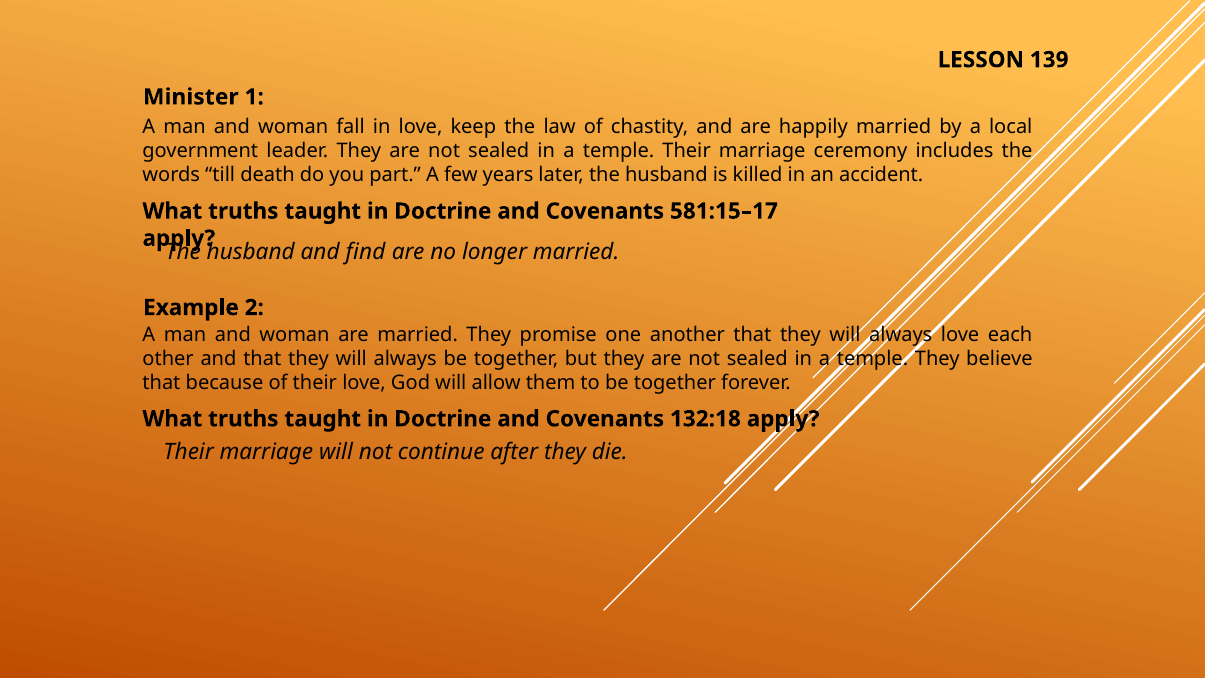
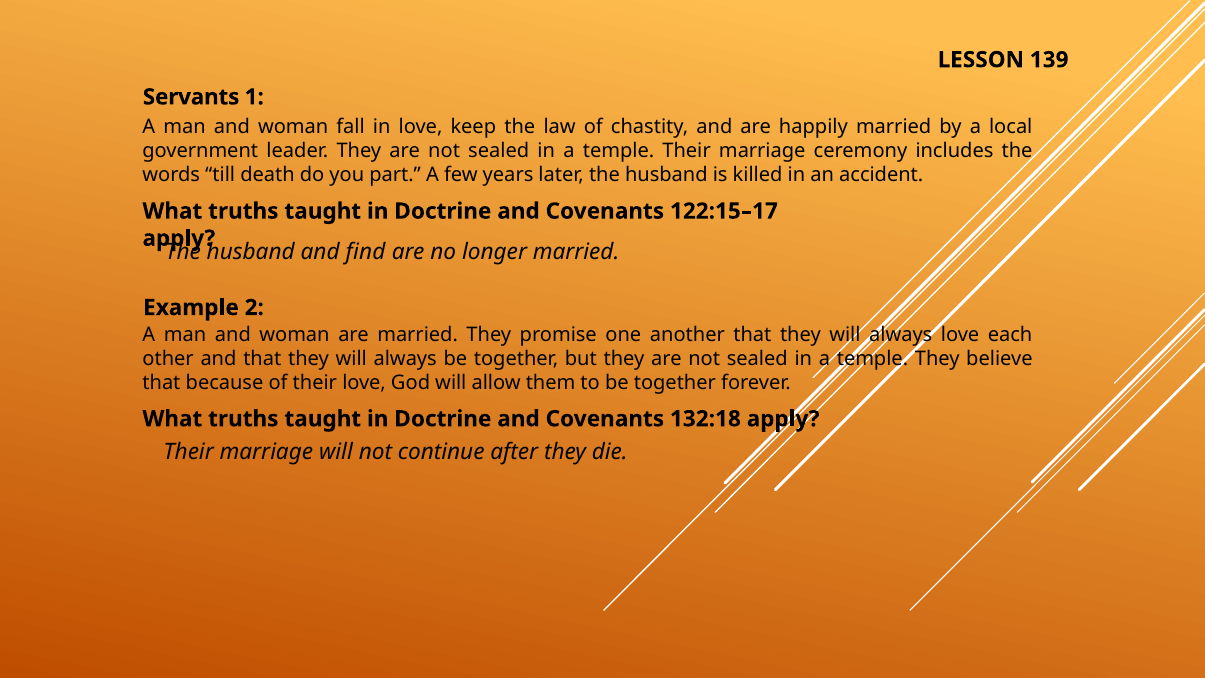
Minister: Minister -> Servants (191, 97)
581:15–17: 581:15–17 -> 122:15–17 (724, 211)
